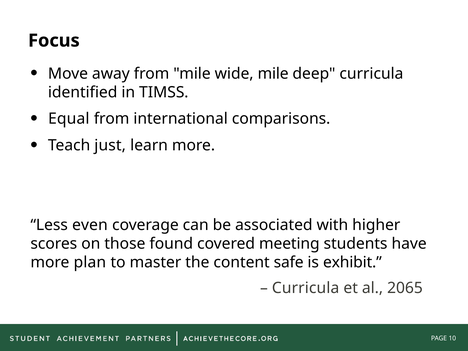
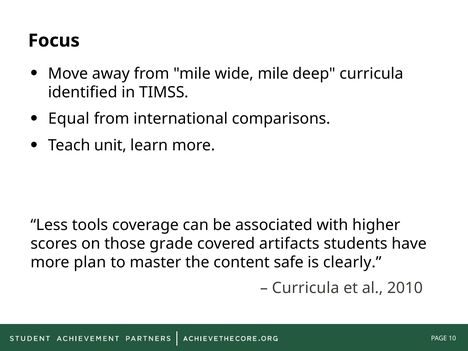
just: just -> unit (110, 145)
even: even -> tools (90, 225)
found: found -> grade (171, 244)
meeting: meeting -> artifacts (289, 244)
exhibit: exhibit -> clearly (352, 262)
2065: 2065 -> 2010 (405, 288)
